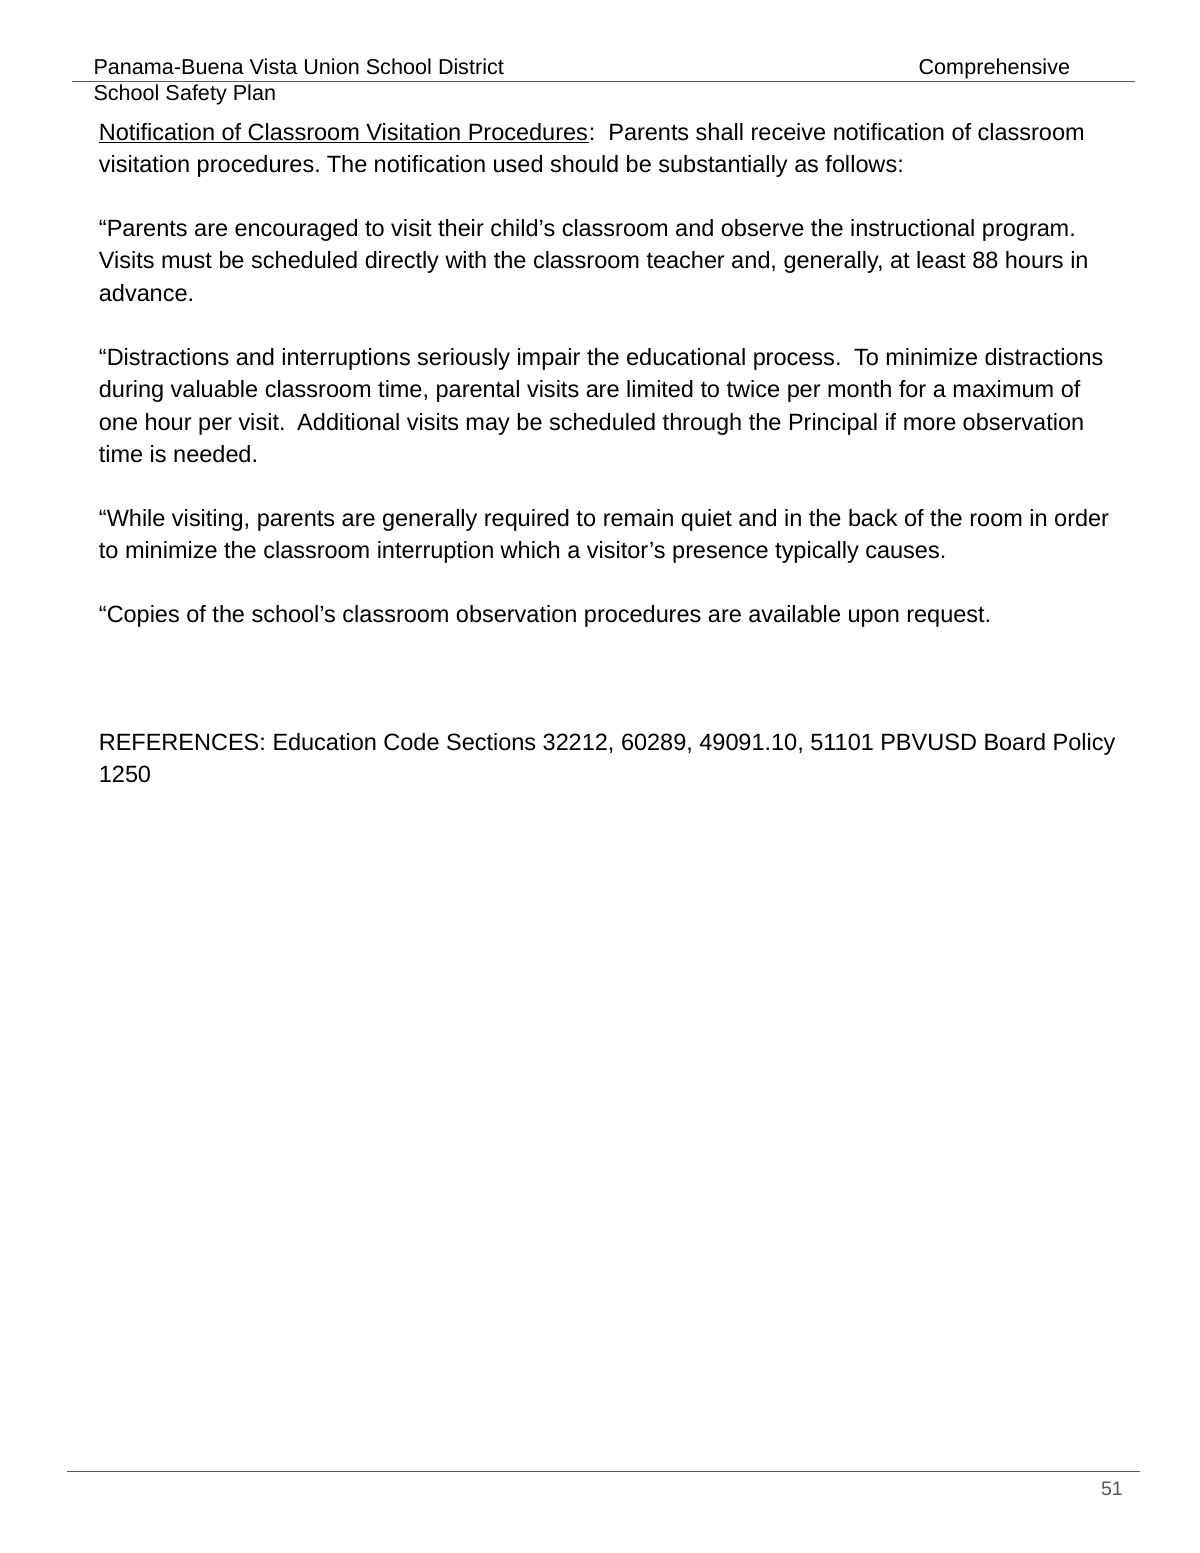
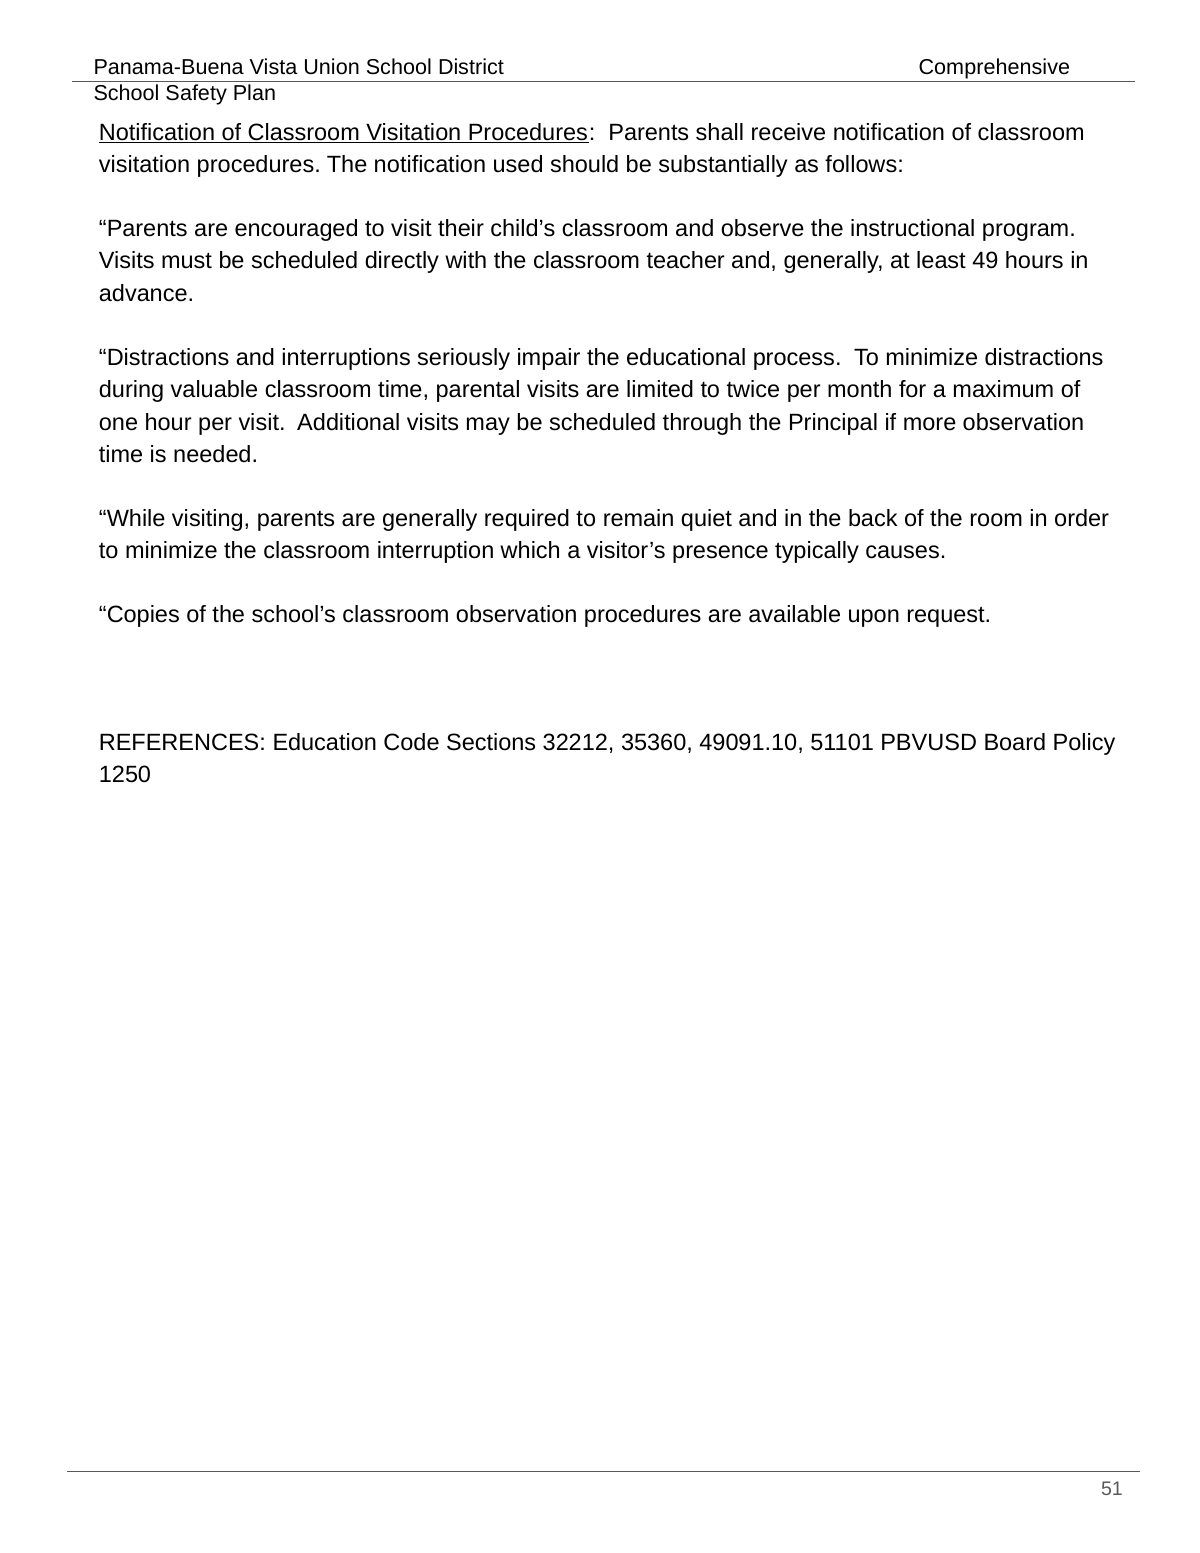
88: 88 -> 49 (985, 261)
60289: 60289 -> 35360 (657, 742)
